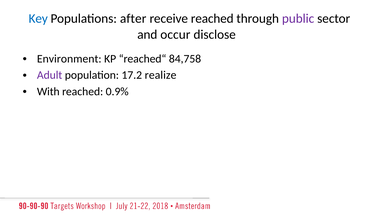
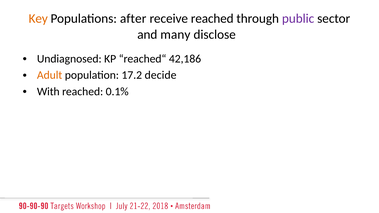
Key colour: blue -> orange (38, 19)
occur: occur -> many (175, 35)
Environment: Environment -> Undiagnosed (69, 59)
84,758: 84,758 -> 42,186 (185, 59)
Adult colour: purple -> orange (50, 75)
realize: realize -> decide (161, 75)
0.9%: 0.9% -> 0.1% (117, 92)
